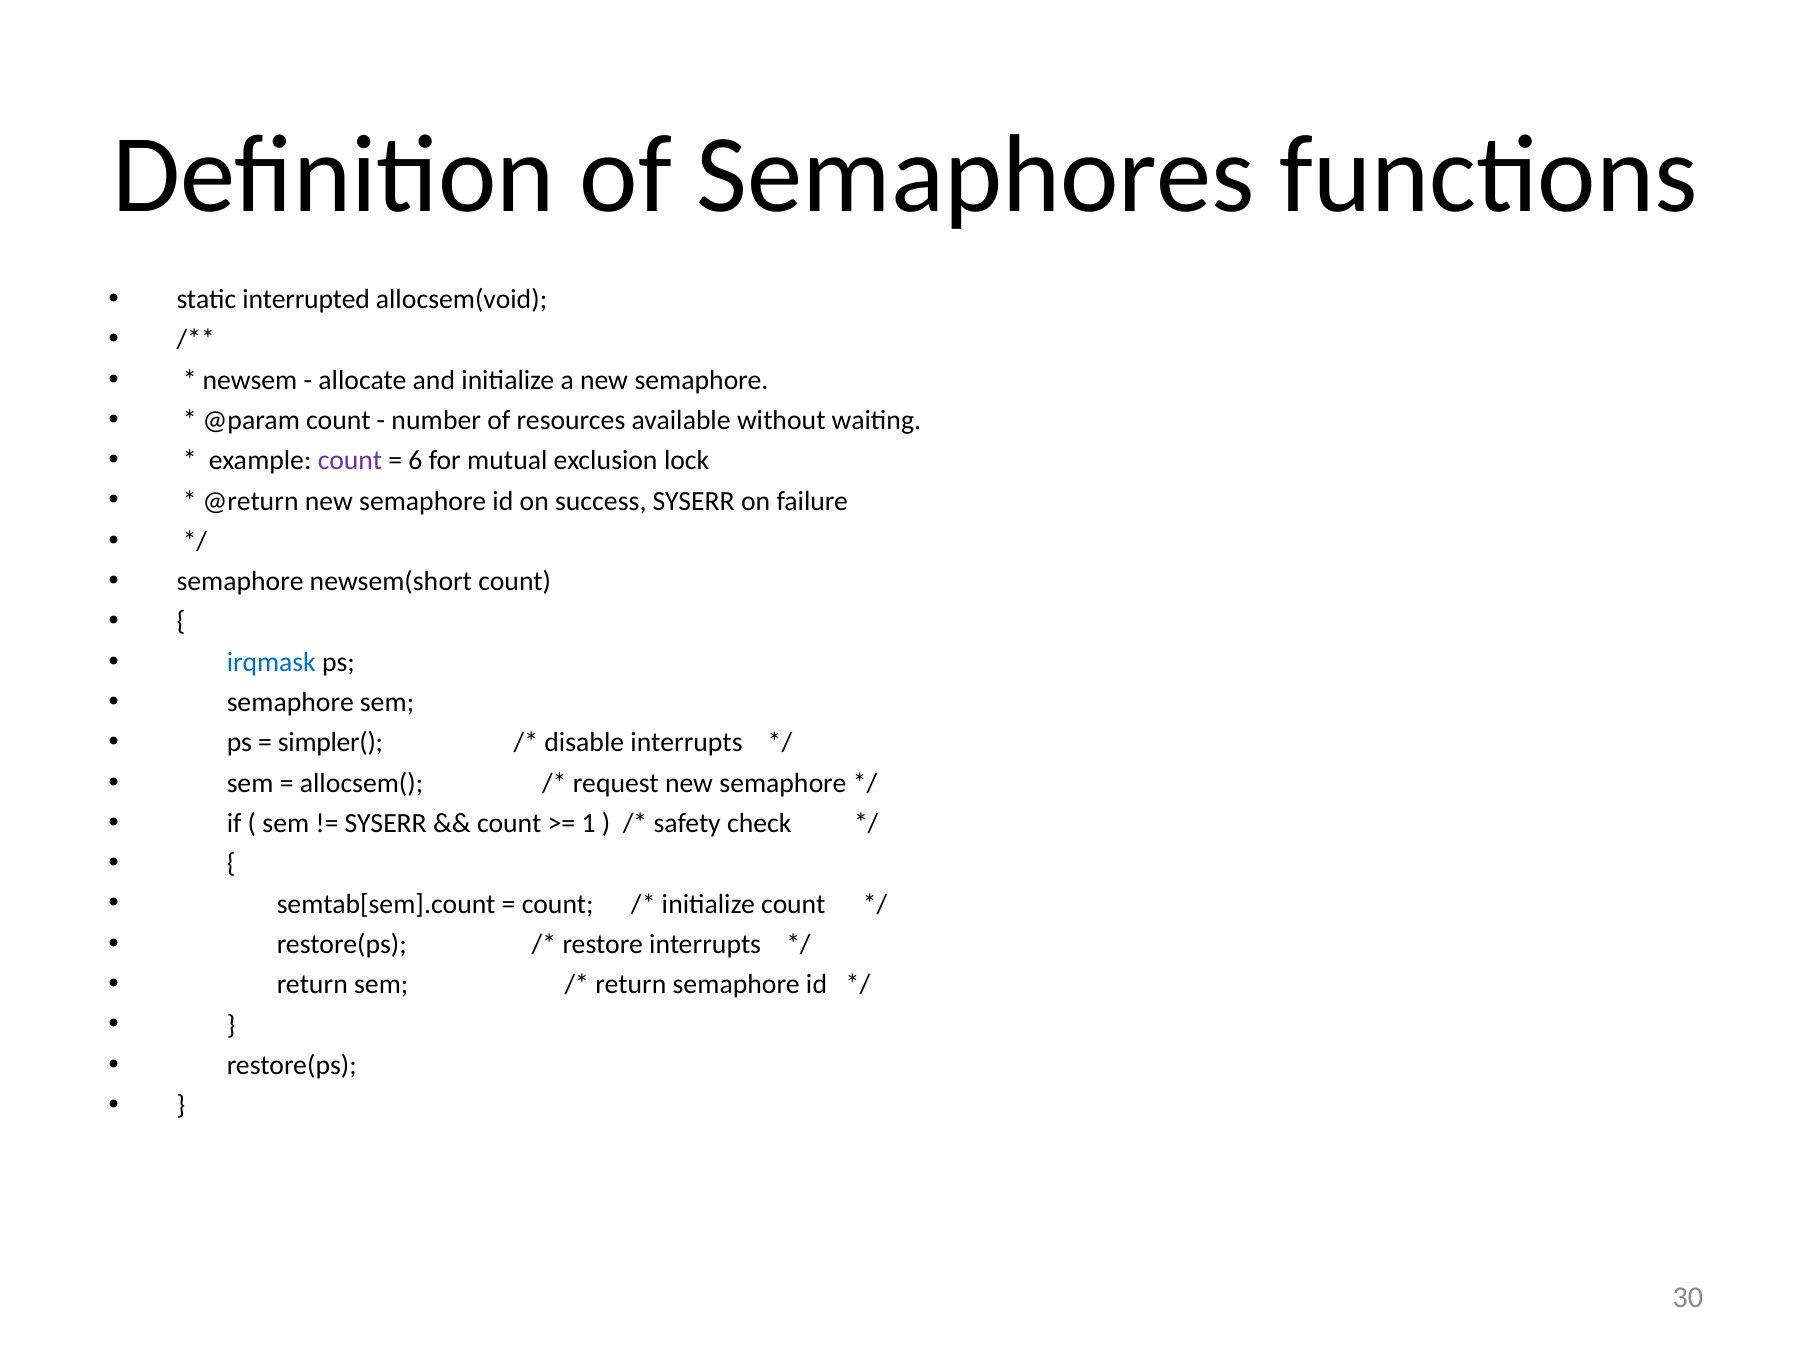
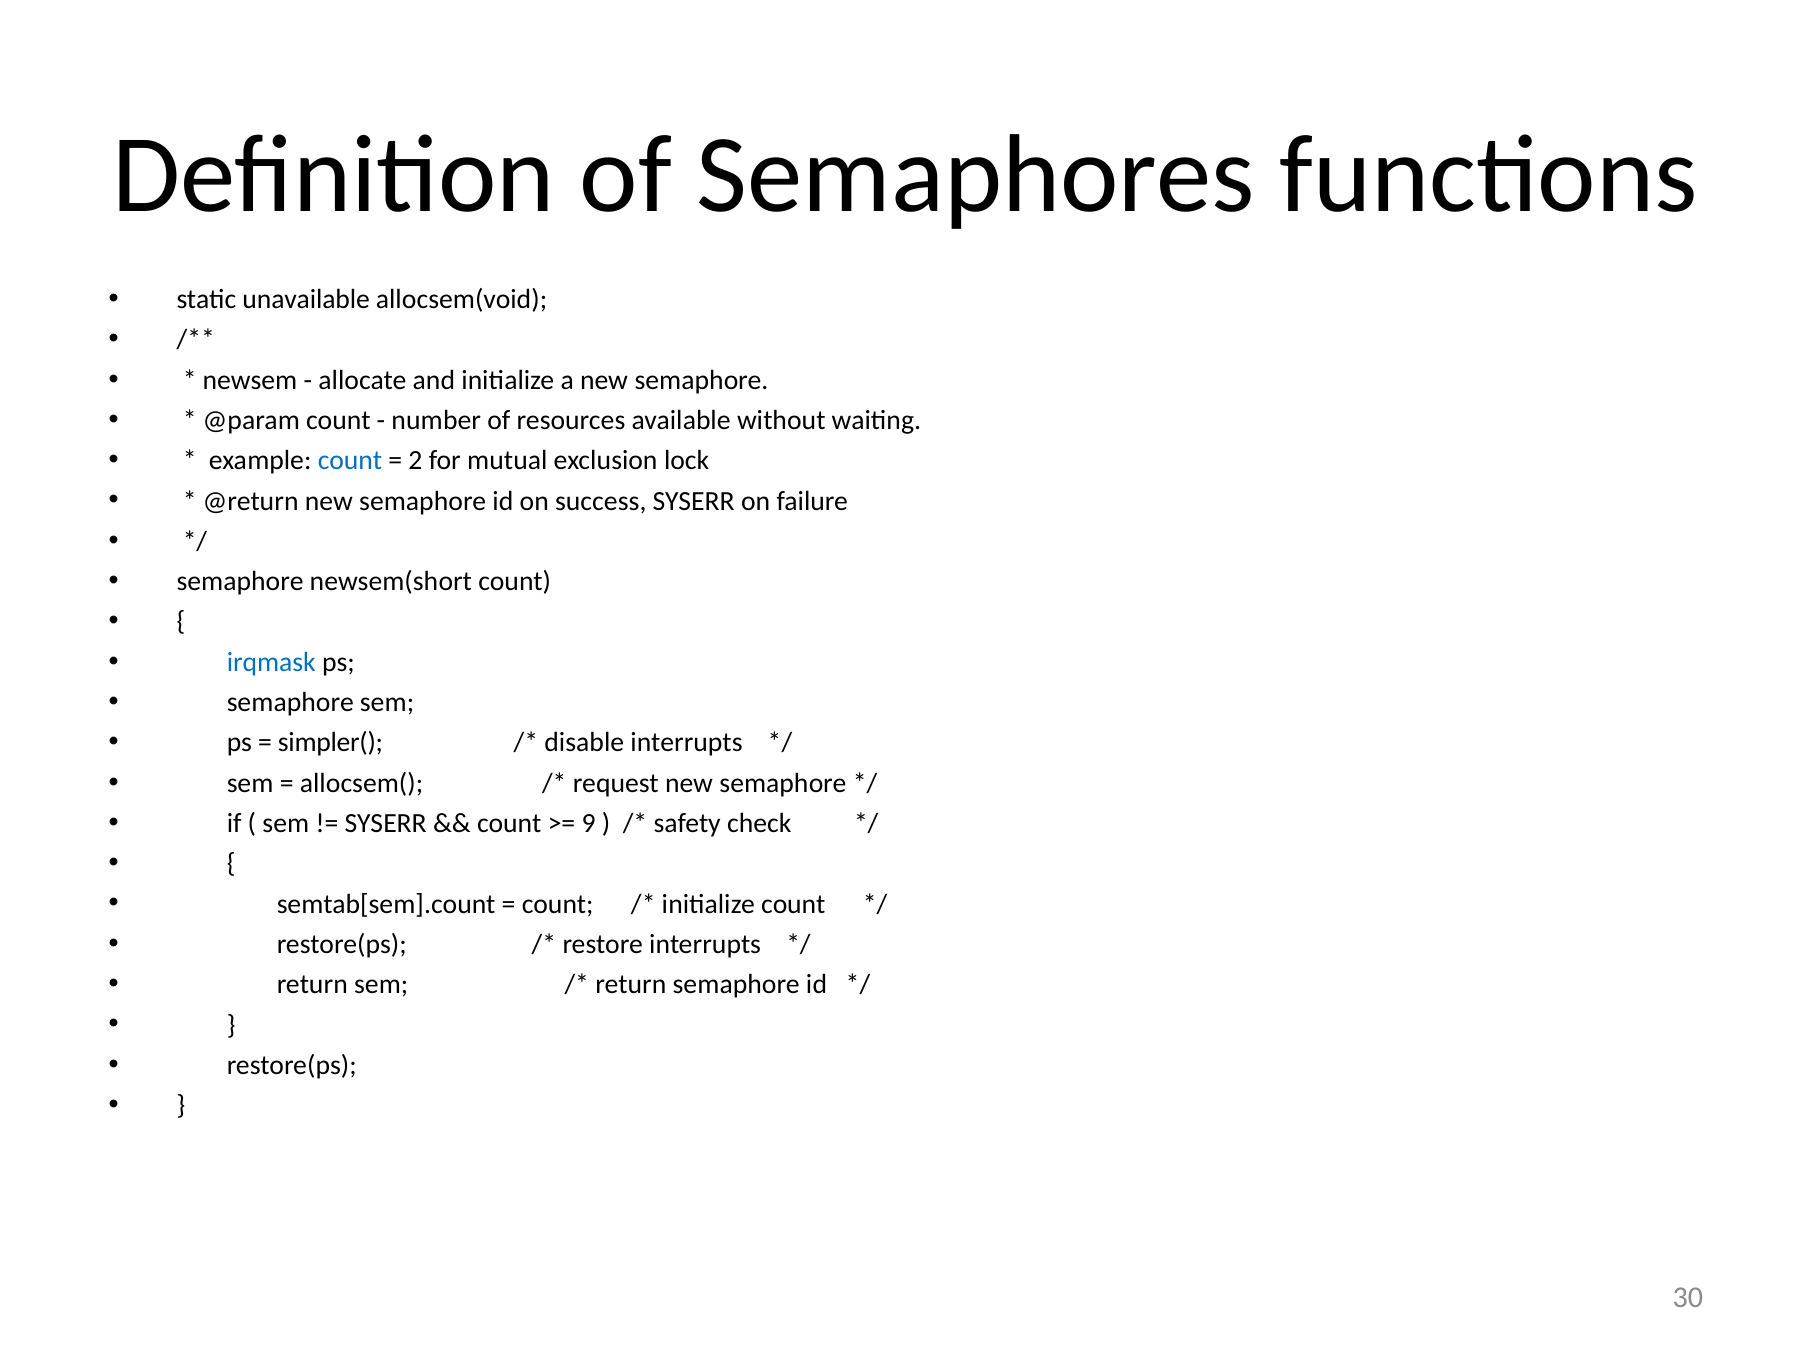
interrupted: interrupted -> unavailable (306, 299)
count colour: purple -> blue (350, 461)
6: 6 -> 2 (415, 461)
1: 1 -> 9 (589, 823)
